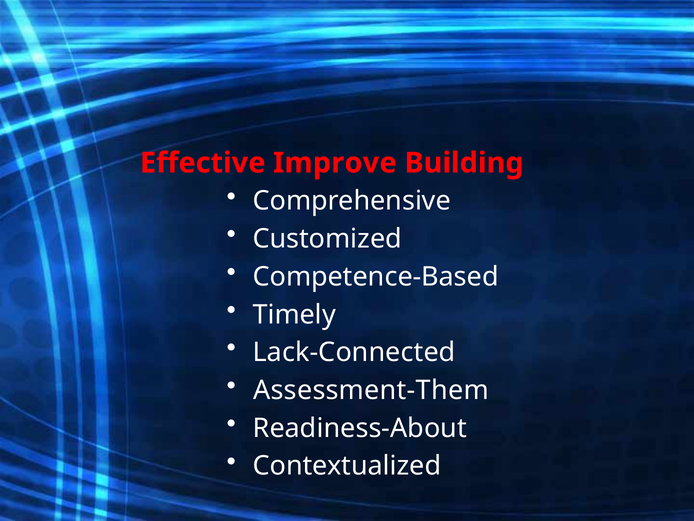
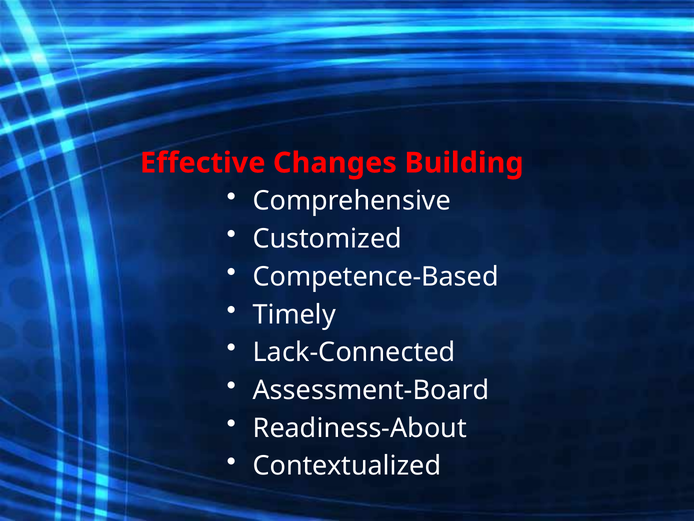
Improve: Improve -> Changes (335, 163)
Assessment-Them: Assessment-Them -> Assessment-Board (371, 390)
